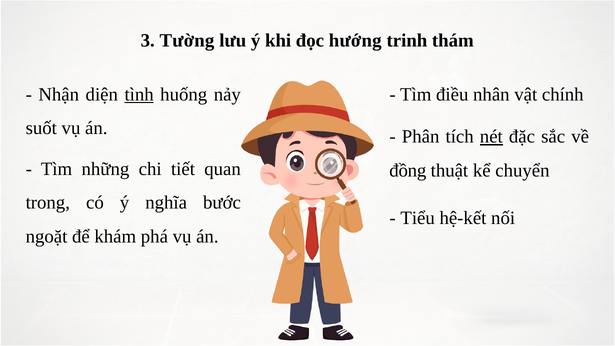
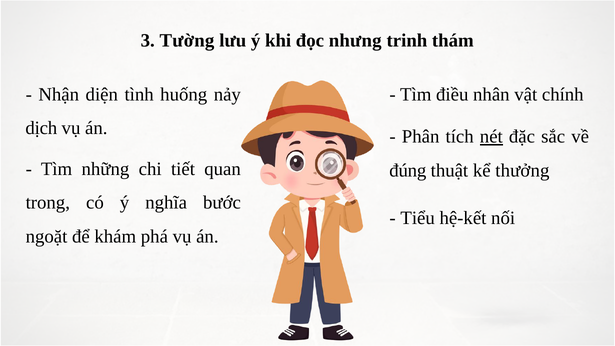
hướng: hướng -> nhưng (355, 41)
tình underline: present -> none (139, 94)
suốt: suốt -> dịch (41, 128)
đồng: đồng -> đúng (408, 170)
chuyển: chuyển -> thưởng (522, 170)
